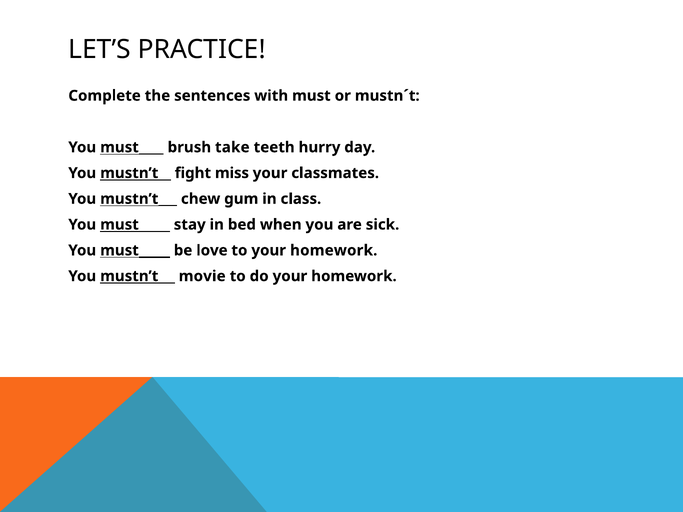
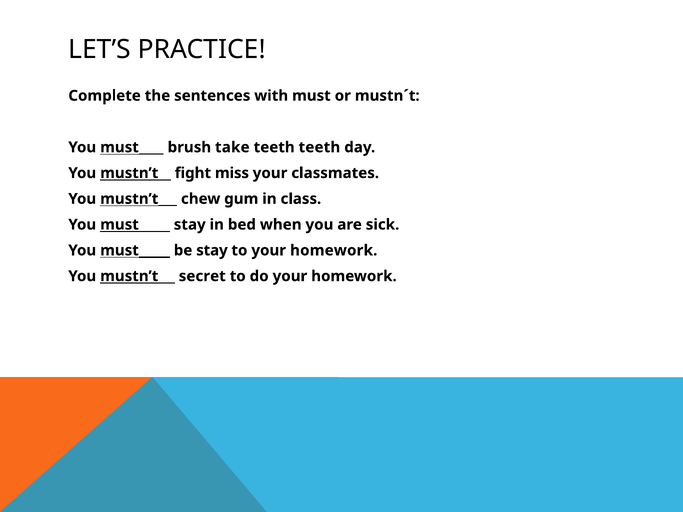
teeth hurry: hurry -> teeth (319, 147)
be love: love -> stay (212, 251)
movie: movie -> secret (202, 276)
